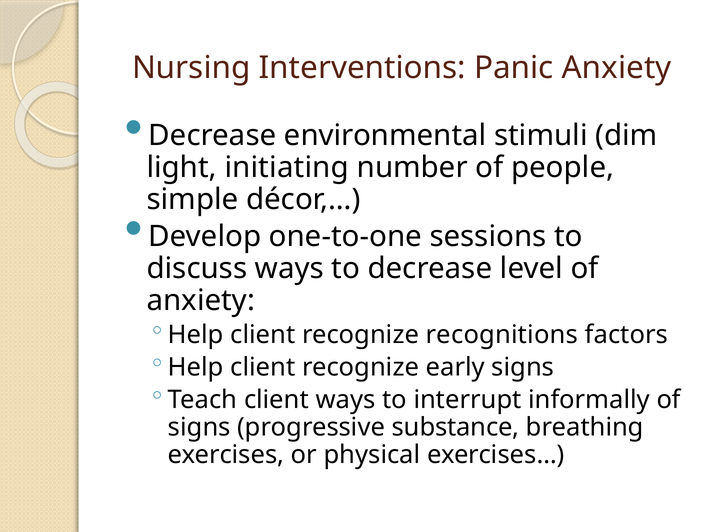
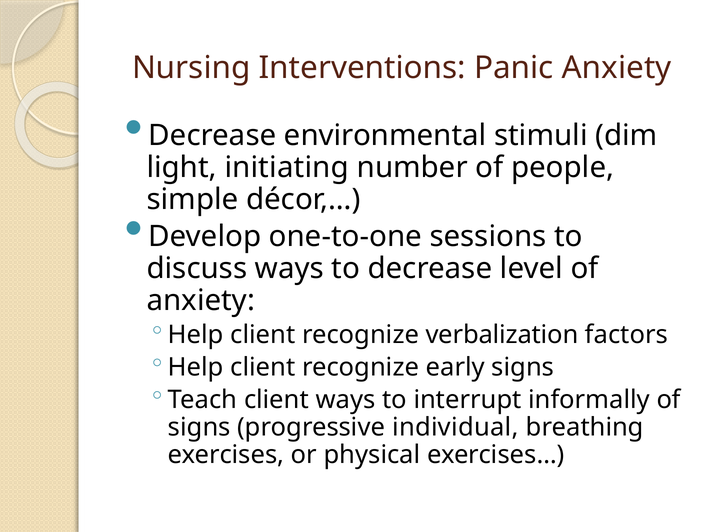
recognitions: recognitions -> verbalization (502, 335)
substance: substance -> individual (455, 427)
